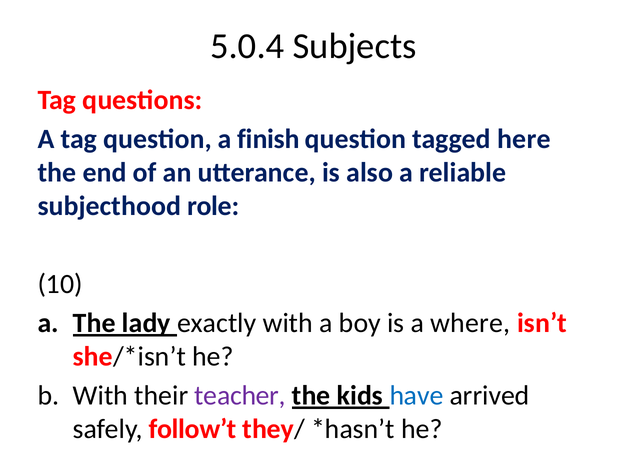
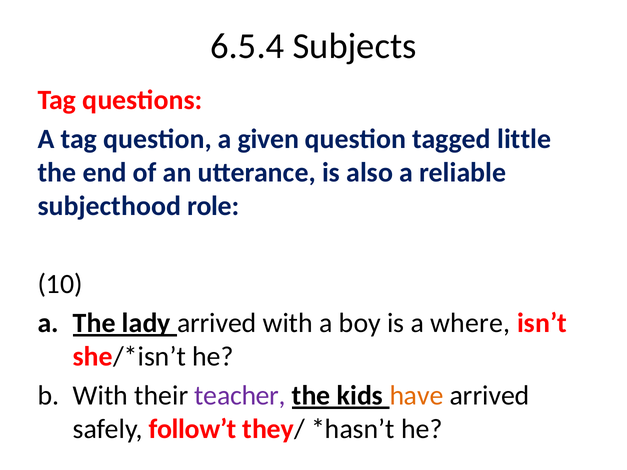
5.0.4: 5.0.4 -> 6.5.4 (247, 46)
finish: finish -> given (268, 139)
here: here -> little (524, 139)
exactly: exactly -> arrived (217, 323)
have colour: blue -> orange (416, 396)
